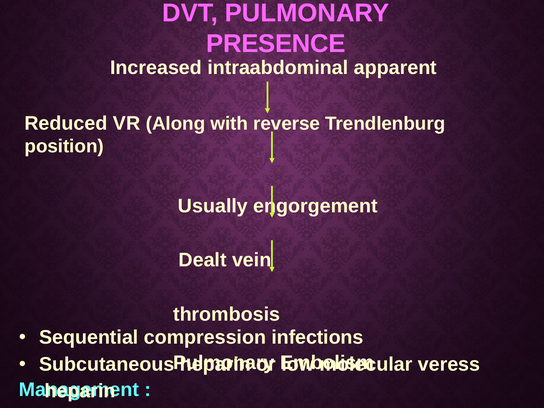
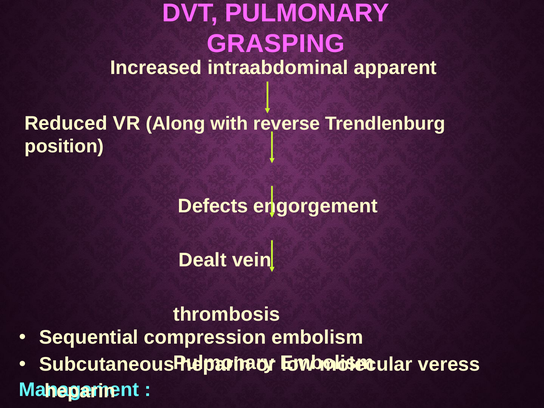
PRESENCE: PRESENCE -> GRASPING (276, 44)
Usually: Usually -> Defects (213, 206)
compression infections: infections -> embolism (317, 337)
